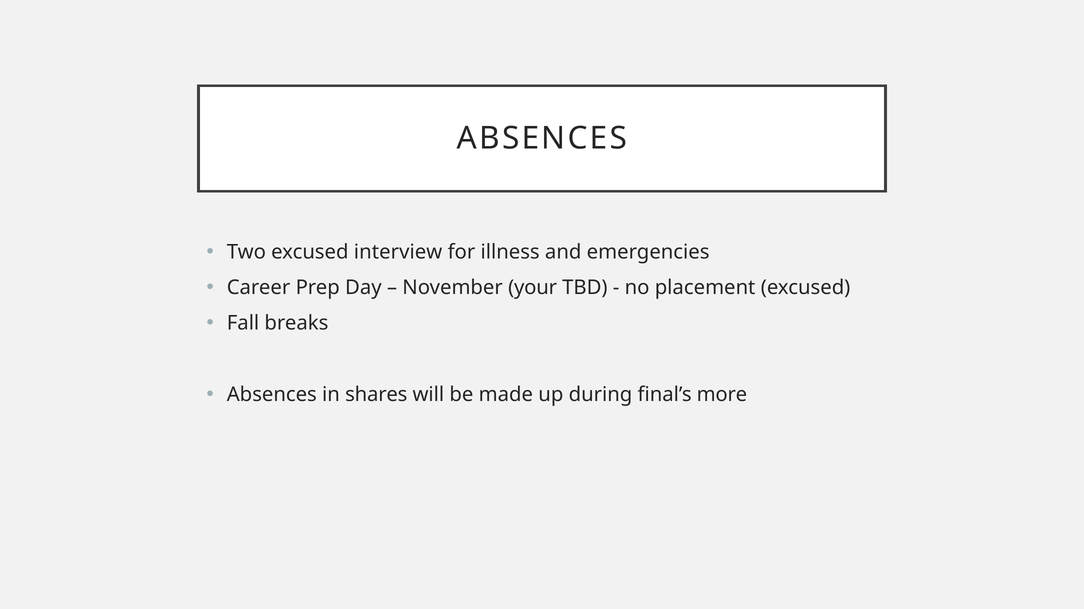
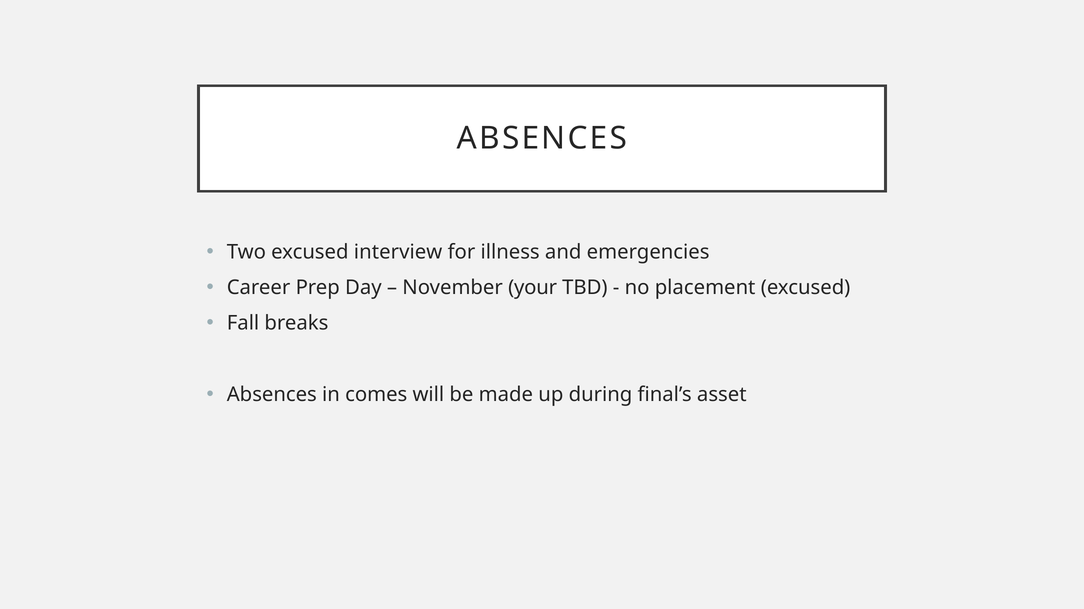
shares: shares -> comes (376, 395)
more: more -> asset (722, 395)
